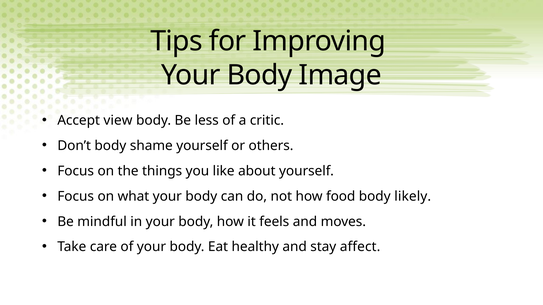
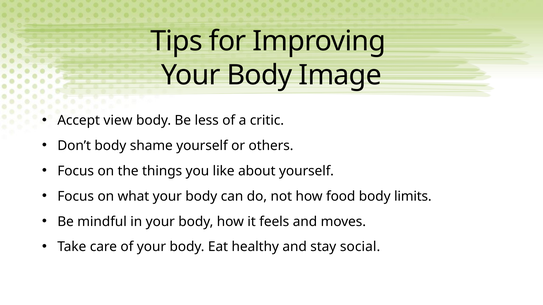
likely: likely -> limits (413, 197)
affect: affect -> social (360, 247)
